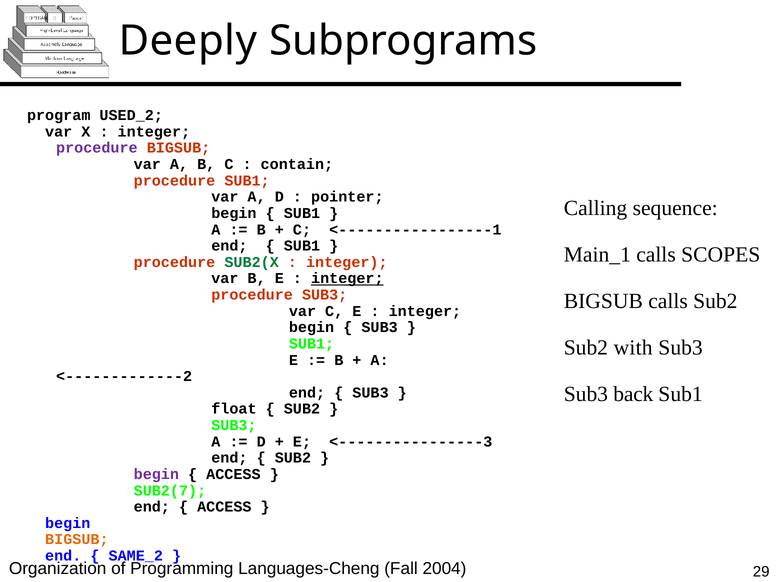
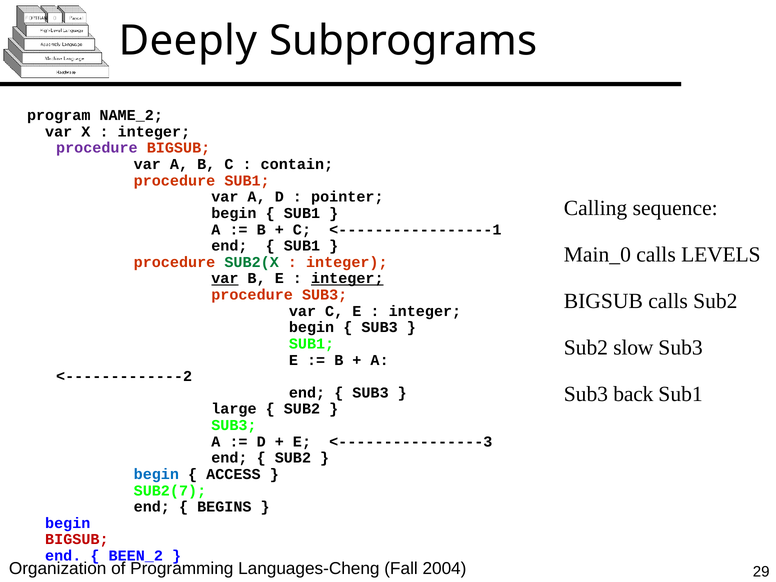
USED_2: USED_2 -> NAME_2 (131, 115)
Main_1: Main_1 -> Main_0 (597, 255)
SCOPES: SCOPES -> LEVELS (721, 255)
var underline: none -> present (225, 278)
with: with -> slow (633, 348)
float: float -> large (234, 409)
begin colour: purple -> blue (156, 474)
ACCESS: ACCESS -> BEGINS (224, 507)
BIGSUB colour: orange -> red (77, 540)
SAME_2: SAME_2 -> BEEN_2 (136, 556)
